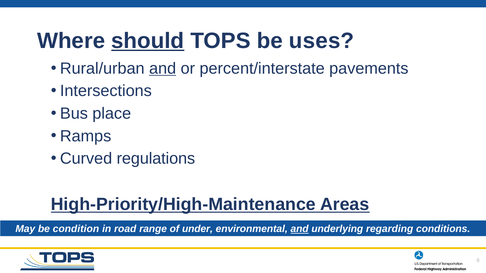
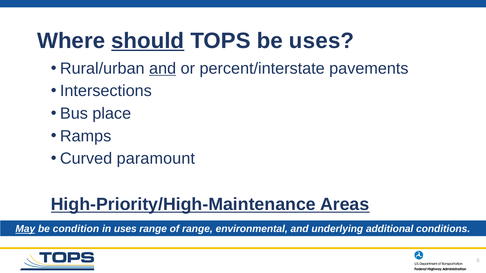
regulations: regulations -> paramount (156, 159)
May underline: none -> present (25, 229)
in road: road -> uses (125, 229)
of under: under -> range (197, 229)
and underline: present -> none (300, 229)
regarding: regarding -> additional (390, 229)
